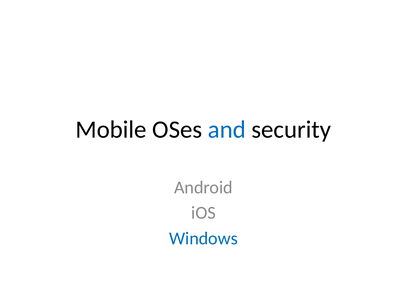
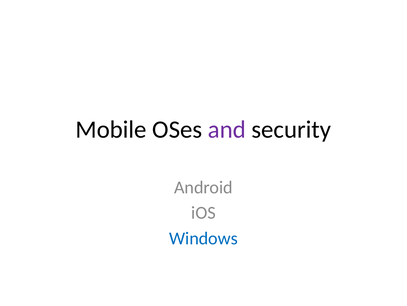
and colour: blue -> purple (227, 129)
